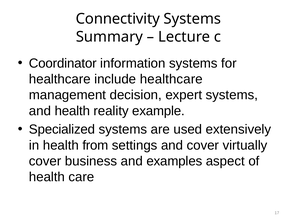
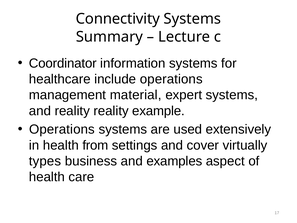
include healthcare: healthcare -> operations (171, 79)
decision: decision -> material (136, 95)
and health: health -> reality (72, 111)
Specialized: Specialized -> Operations (62, 129)
cover: cover -> types (45, 161)
